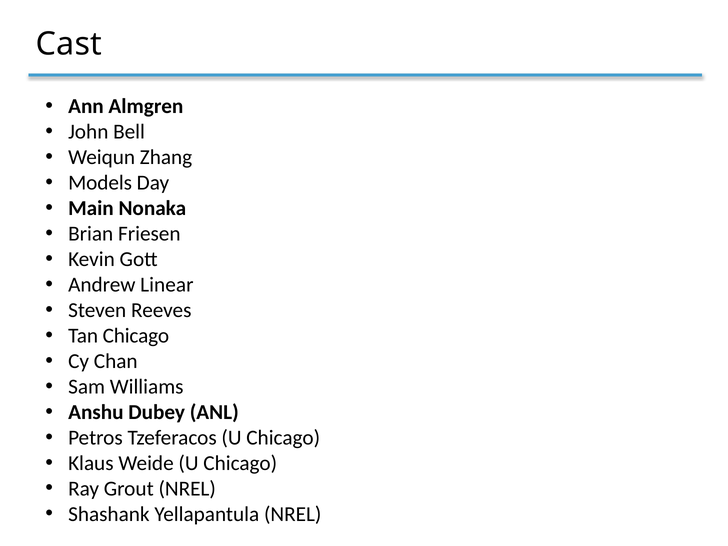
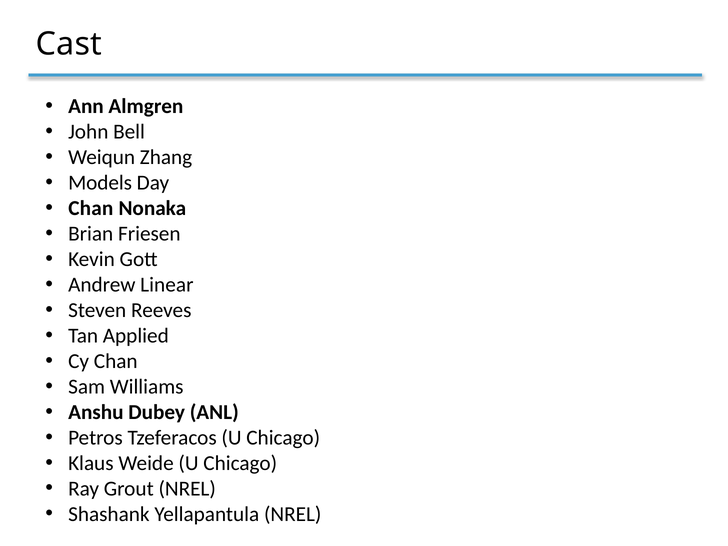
Main: Main -> Chan (91, 208)
Tan Chicago: Chicago -> Applied (136, 336)
